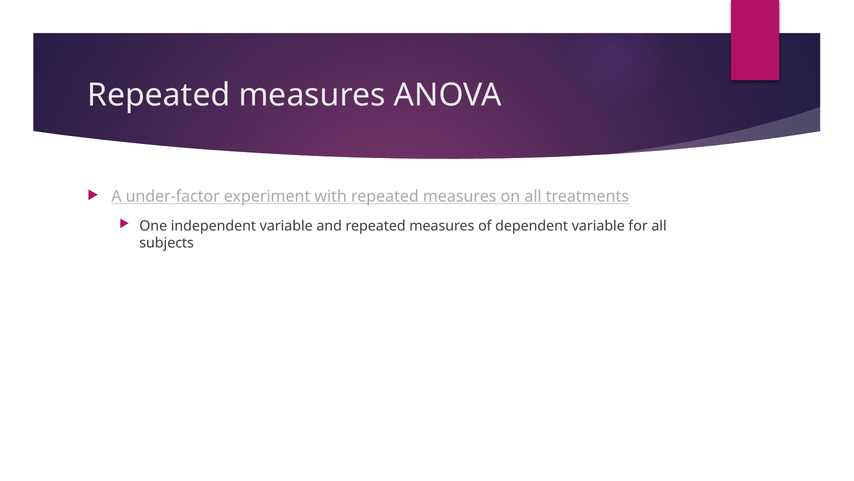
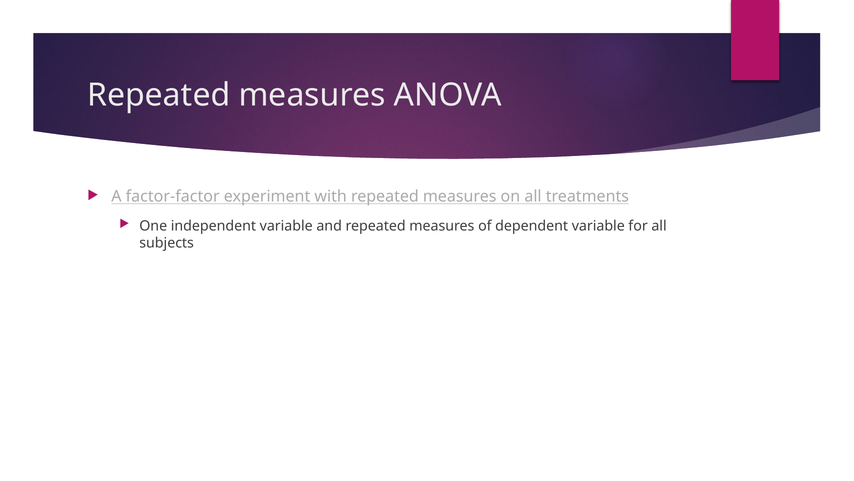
under-factor: under-factor -> factor-factor (173, 196)
